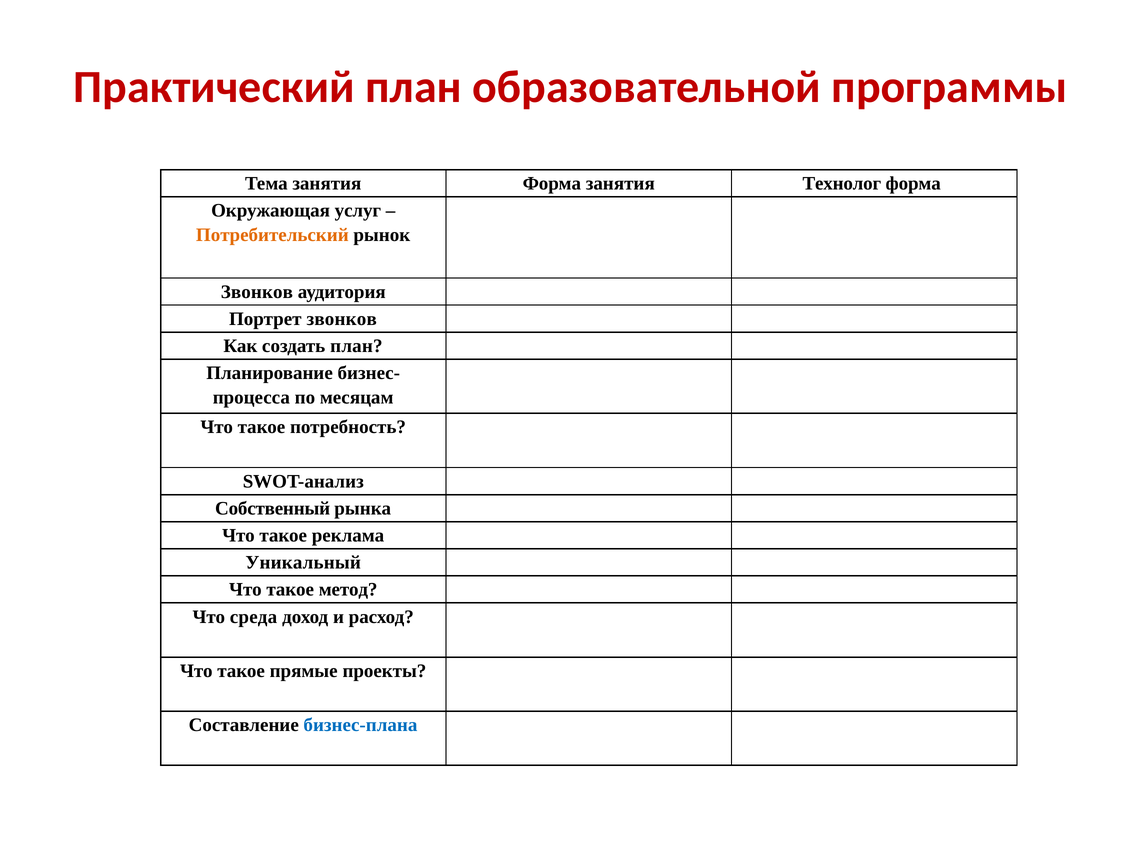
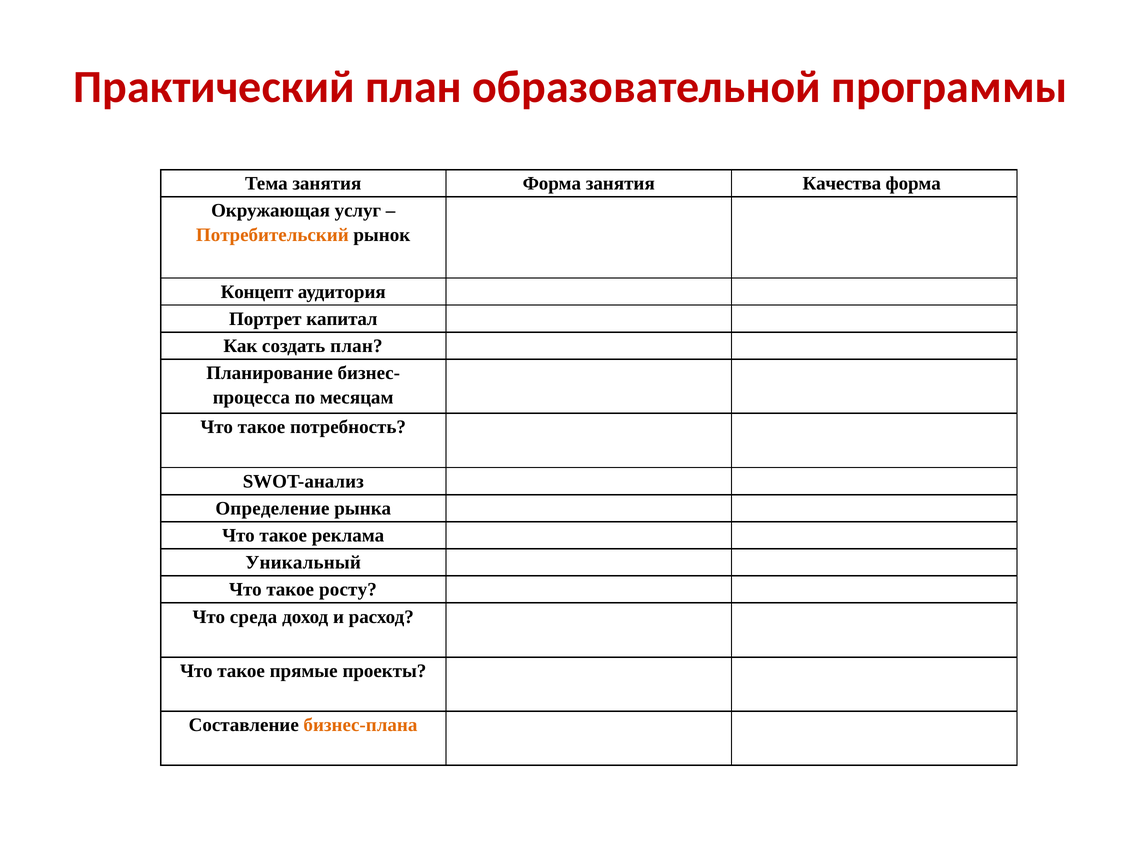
Технолог: Технолог -> Качества (842, 183)
Звонков: Звонков -> Концепт (257, 292)
Портрет звонков: звонков -> капитал (342, 319)
Собственный: Собственный -> Определение (272, 508)
метод: метод -> росту (348, 589)
бизнес-плана colour: blue -> orange (360, 725)
